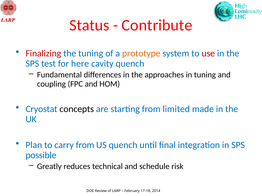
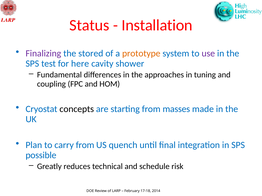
Contribute: Contribute -> Installation (157, 25)
Finalizing colour: red -> purple (43, 53)
the tuning: tuning -> stored (91, 53)
use colour: red -> purple (208, 53)
cavity quench: quench -> shower (130, 64)
limited: limited -> masses (176, 109)
